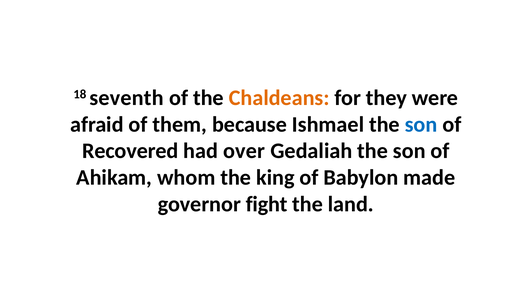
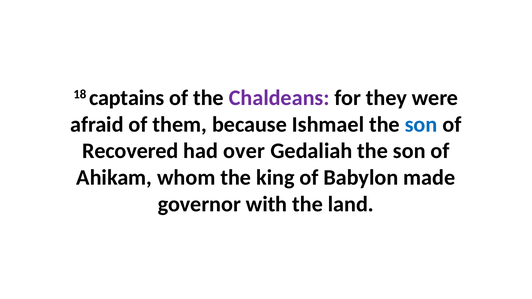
seventh: seventh -> captains (127, 98)
Chaldeans colour: orange -> purple (279, 98)
fight: fight -> with (267, 204)
